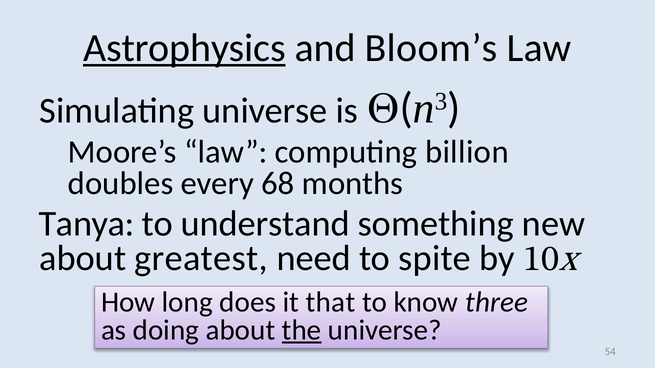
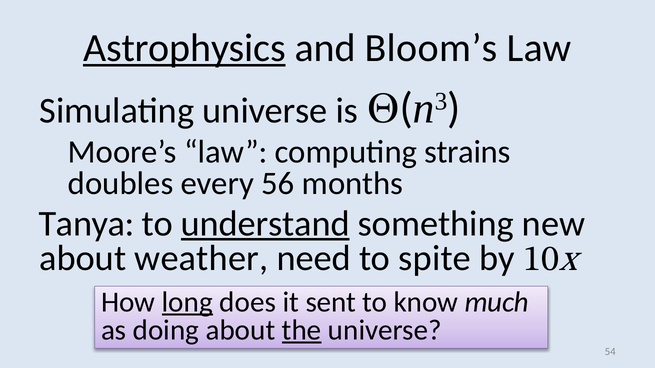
billion: billion -> strains (467, 152)
68: 68 -> 56 (278, 184)
understand underline: none -> present (265, 224)
greatest: greatest -> weather (201, 259)
long underline: none -> present (187, 302)
that: that -> sent (331, 302)
three: three -> much (497, 302)
